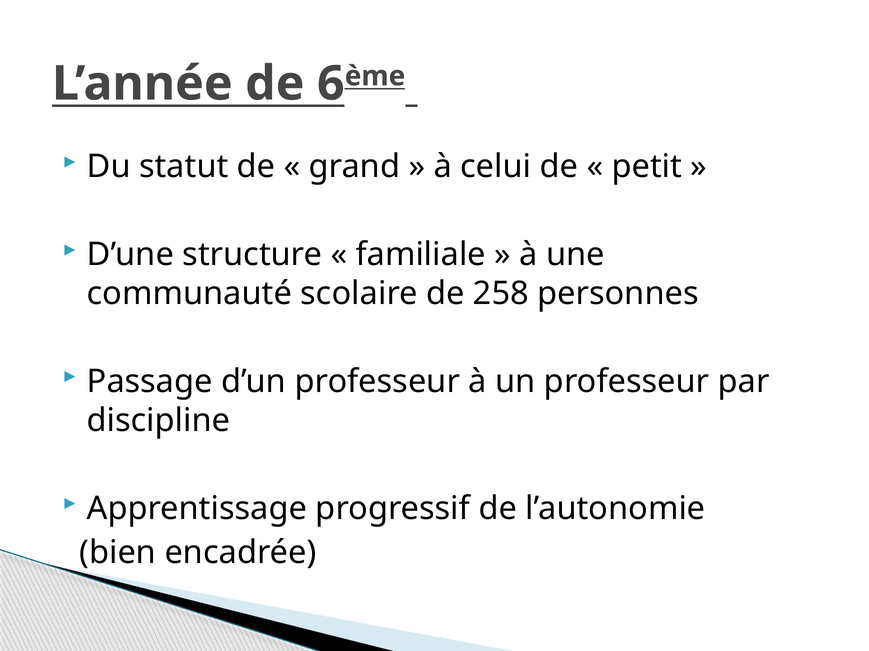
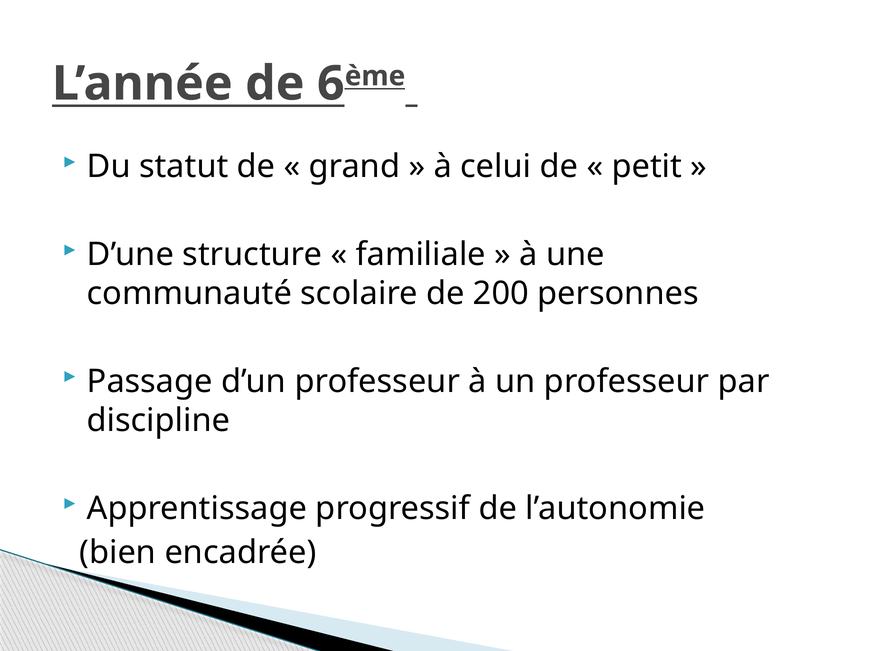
258: 258 -> 200 (501, 294)
